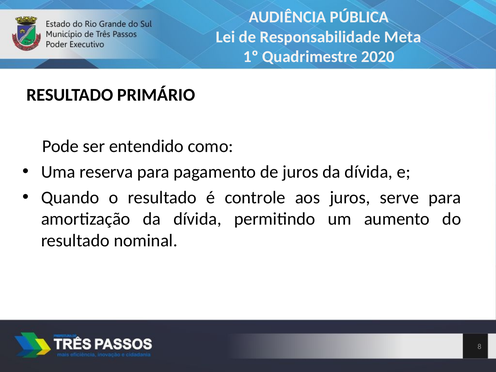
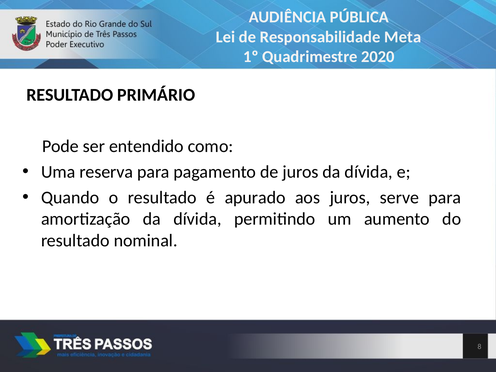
controle: controle -> apurado (255, 197)
